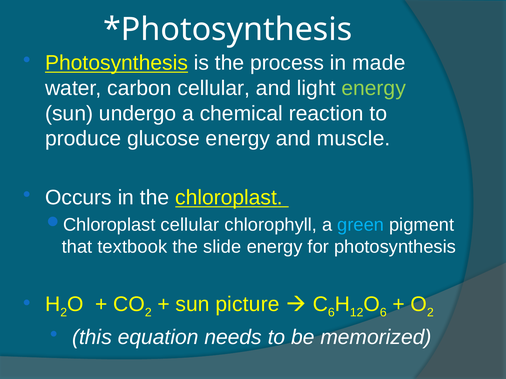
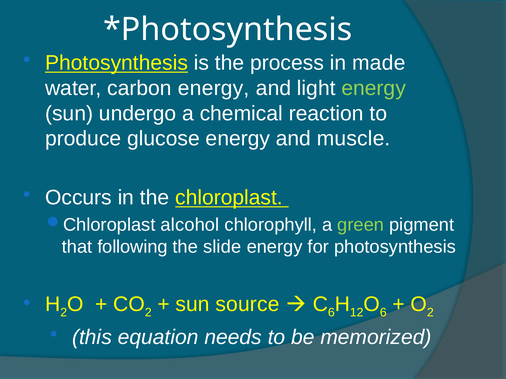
carbon cellular: cellular -> energy (214, 88)
cellular: cellular -> alcohol (190, 225)
green colour: light blue -> light green (361, 225)
textbook: textbook -> following (132, 247)
picture: picture -> source (248, 305)
